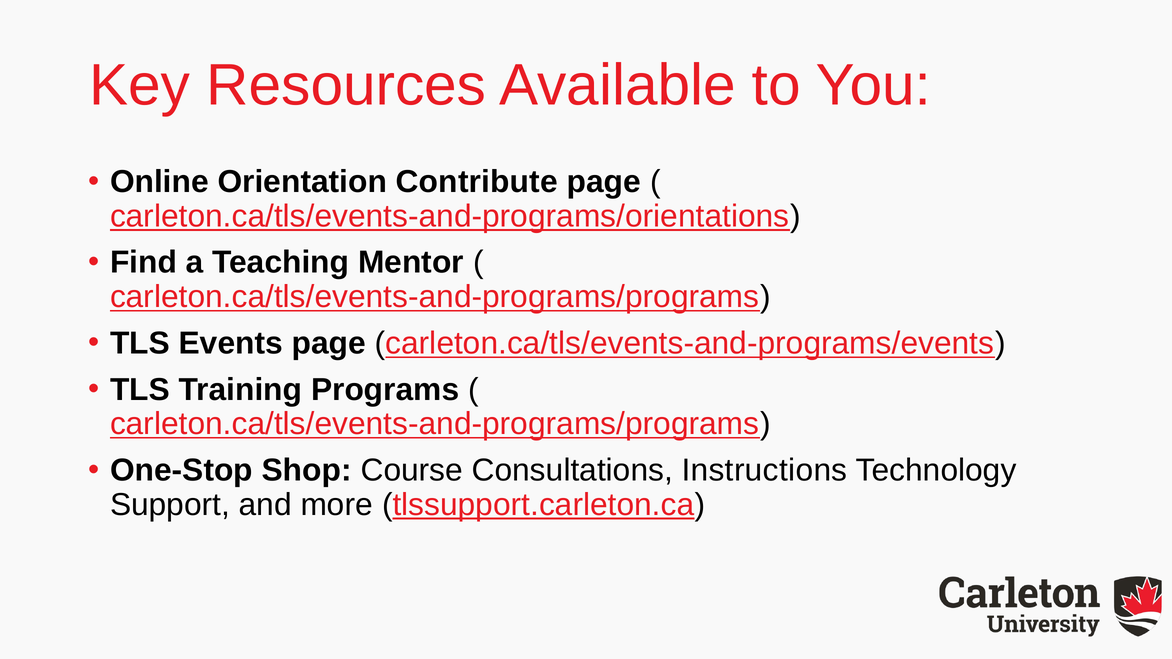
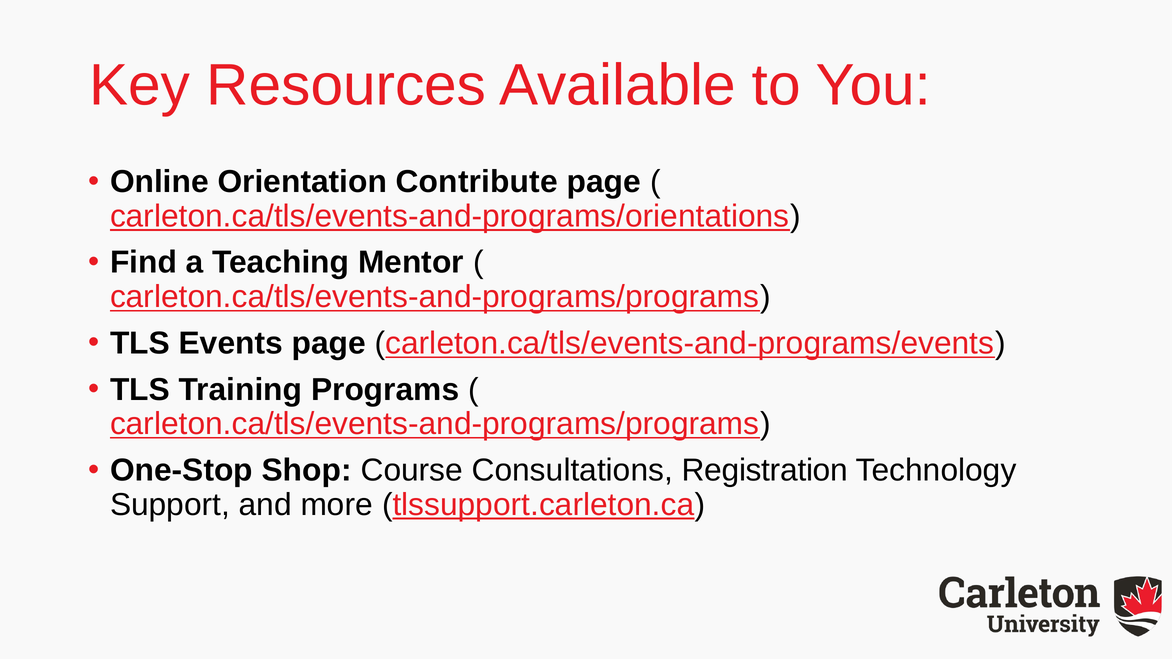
Instructions: Instructions -> Registration (765, 471)
